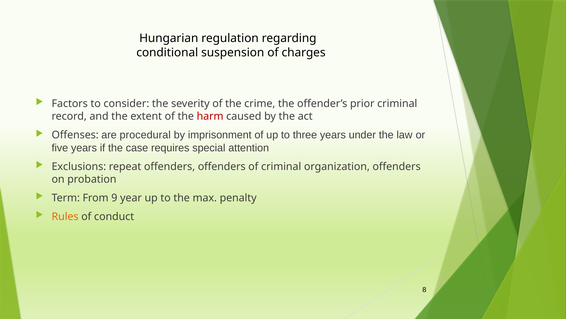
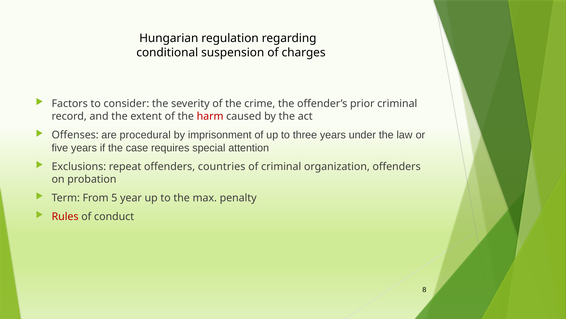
offenders offenders: offenders -> countries (222, 166)
9: 9 -> 5 (114, 198)
Rules colour: orange -> red (65, 216)
